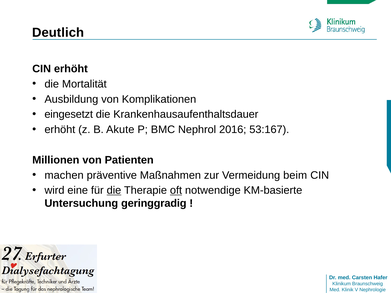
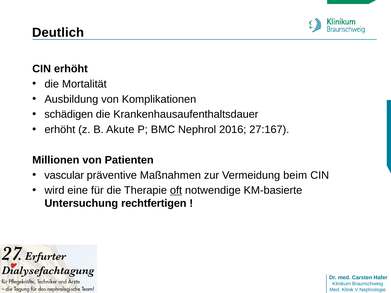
eingesetzt: eingesetzt -> schädigen (69, 114)
53:167: 53:167 -> 27:167 (269, 130)
machen: machen -> vascular (64, 175)
die underline: present -> none (114, 191)
geringgradig: geringgradig -> rechtfertigen (154, 204)
